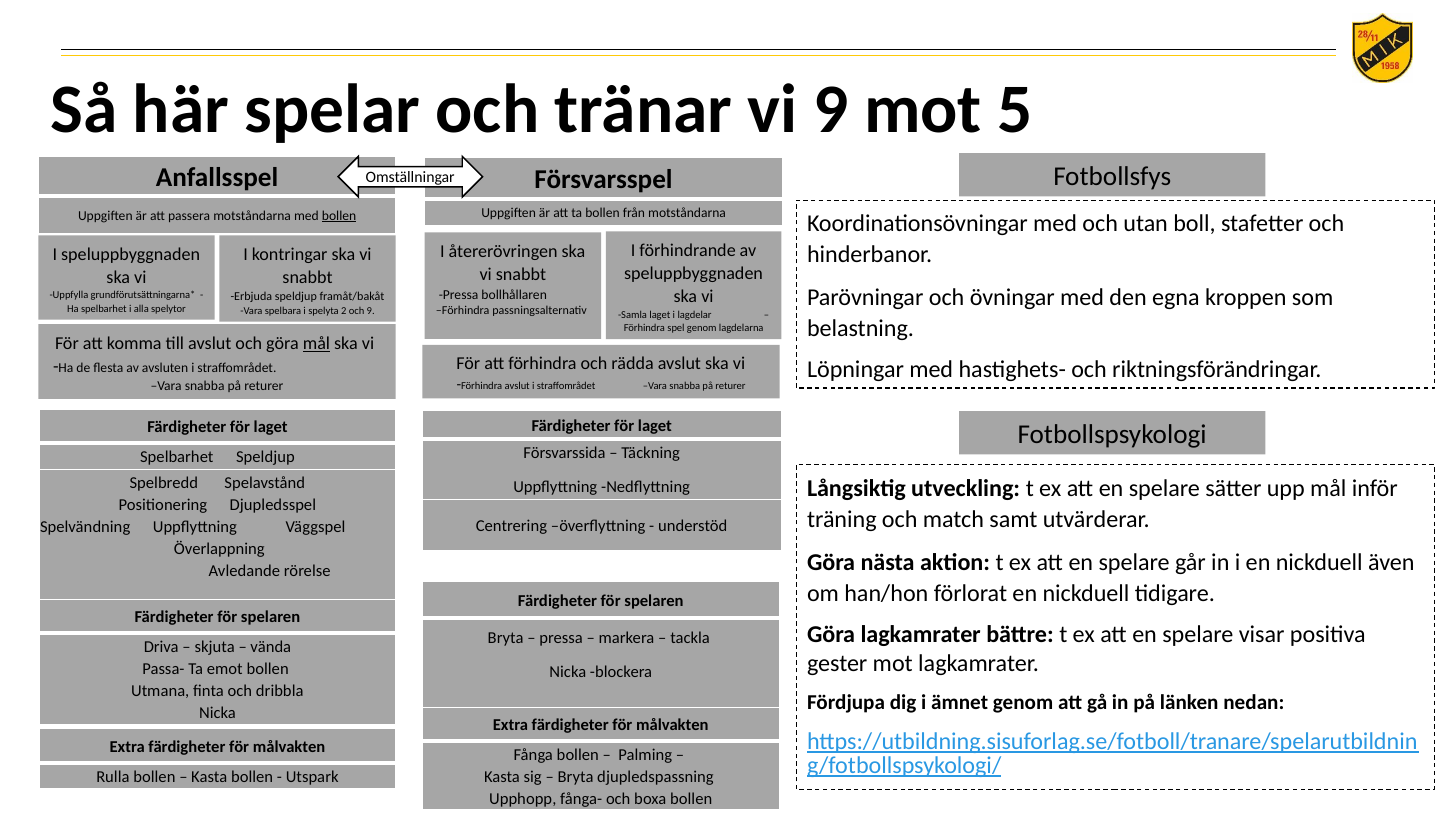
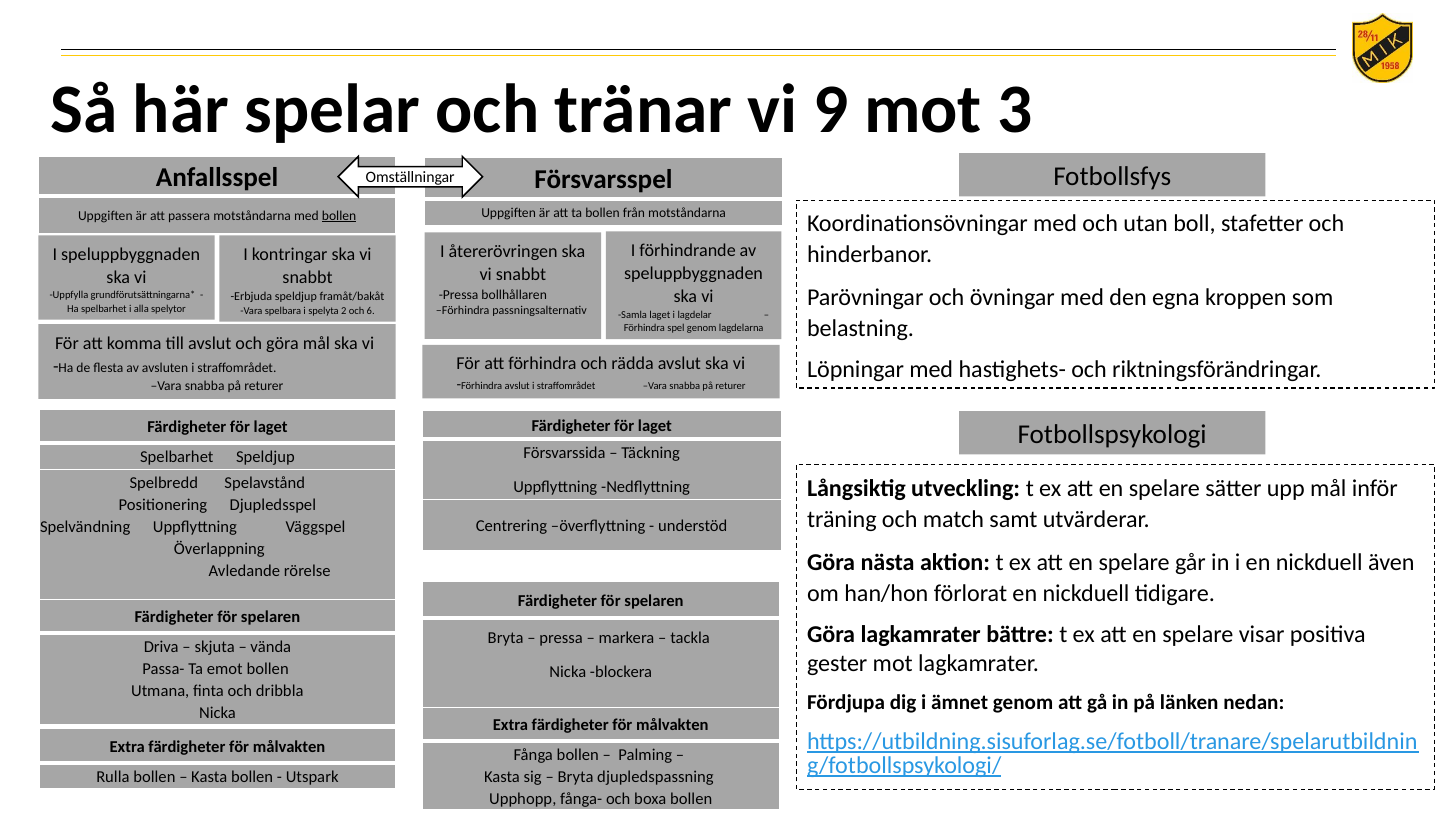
5: 5 -> 3 (1015, 110)
och 9: 9 -> 6 (371, 311)
mål underline: present -> none (316, 343)
